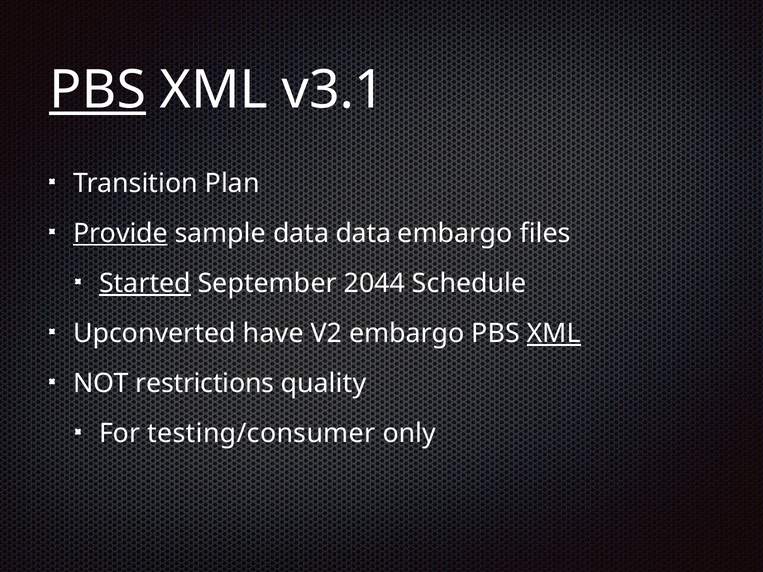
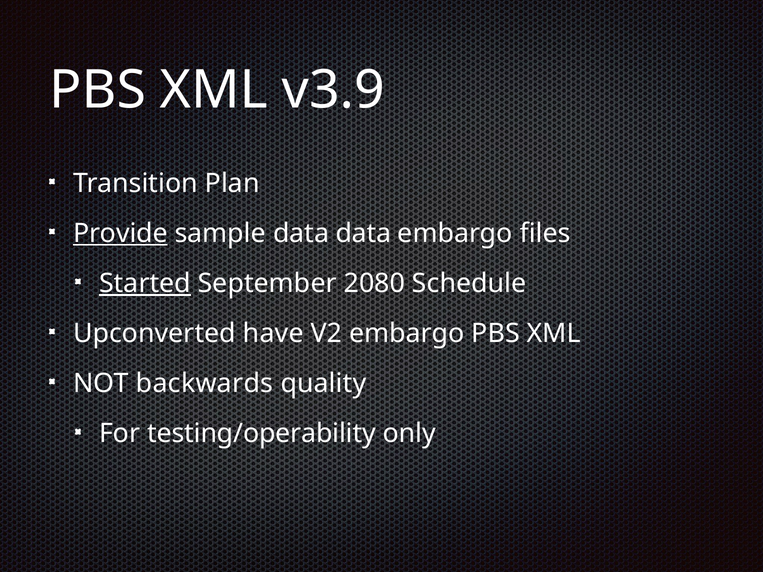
PBS underline: present -> none (98, 90)
v3.1: v3.1 -> v3.9 (333, 90)
2044: 2044 -> 2080 (374, 284)
XML underline: present -> none (554, 334)
restrictions: restrictions -> backwards (205, 384)
testing/consumer: testing/consumer -> testing/operability (262, 434)
